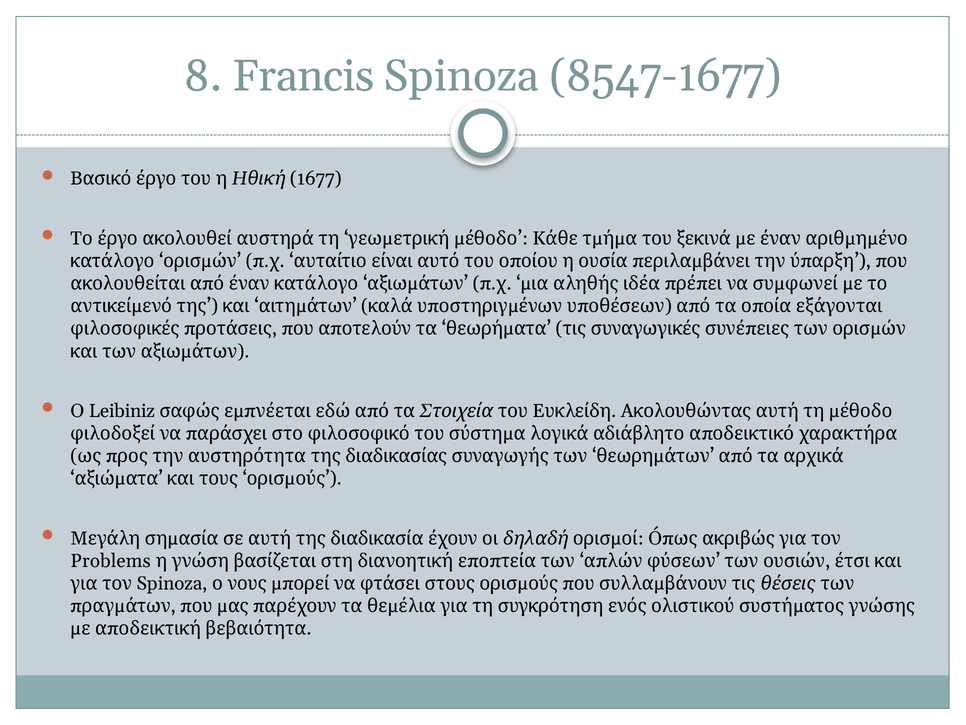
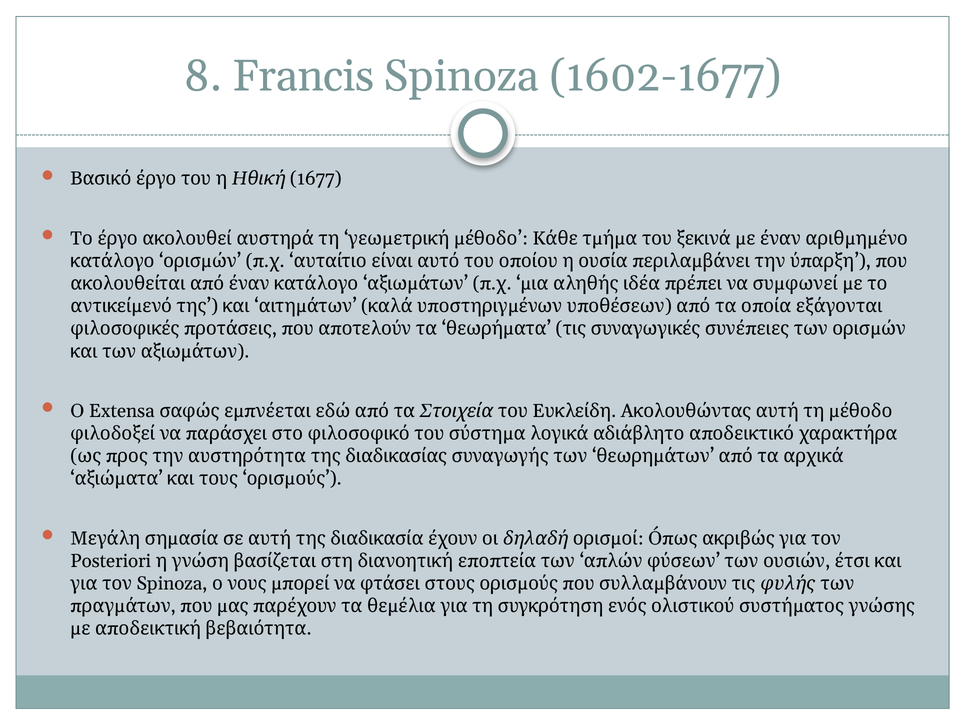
8547-1677: 8547-1677 -> 1602-1677 (665, 76)
Leibiniz: Leibiniz -> Extensa (122, 411)
Problems: Problems -> Posteriori (111, 561)
θέσεις: θέσεις -> φυλής (788, 583)
